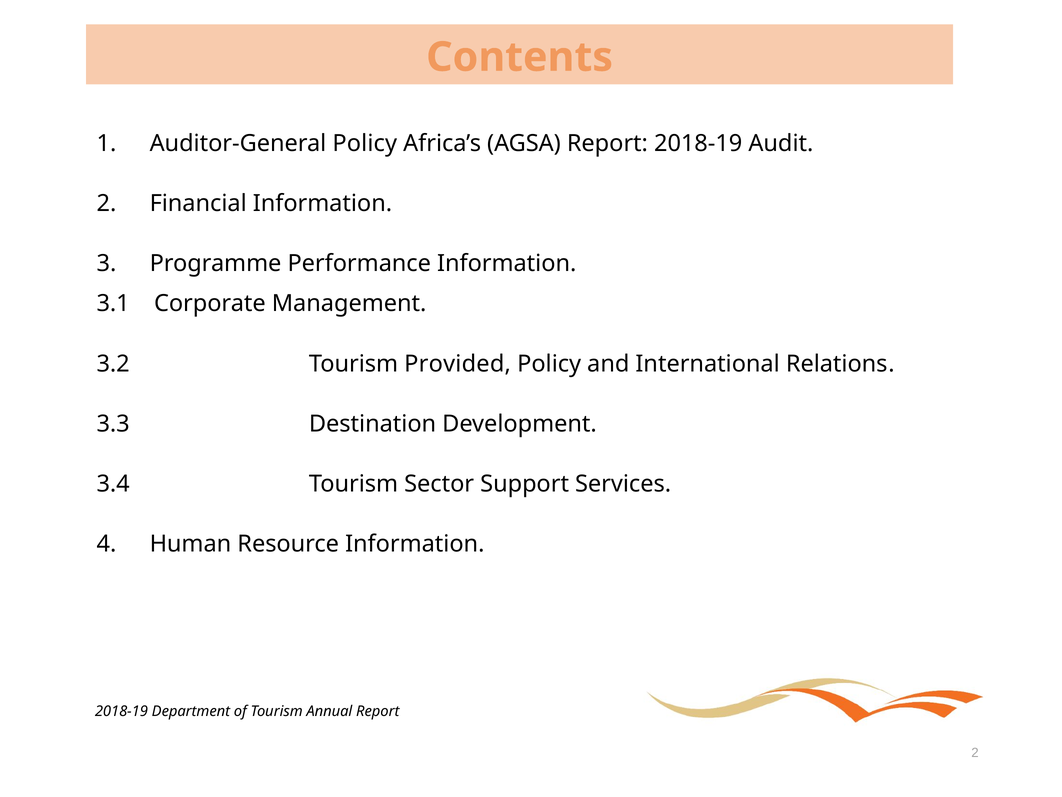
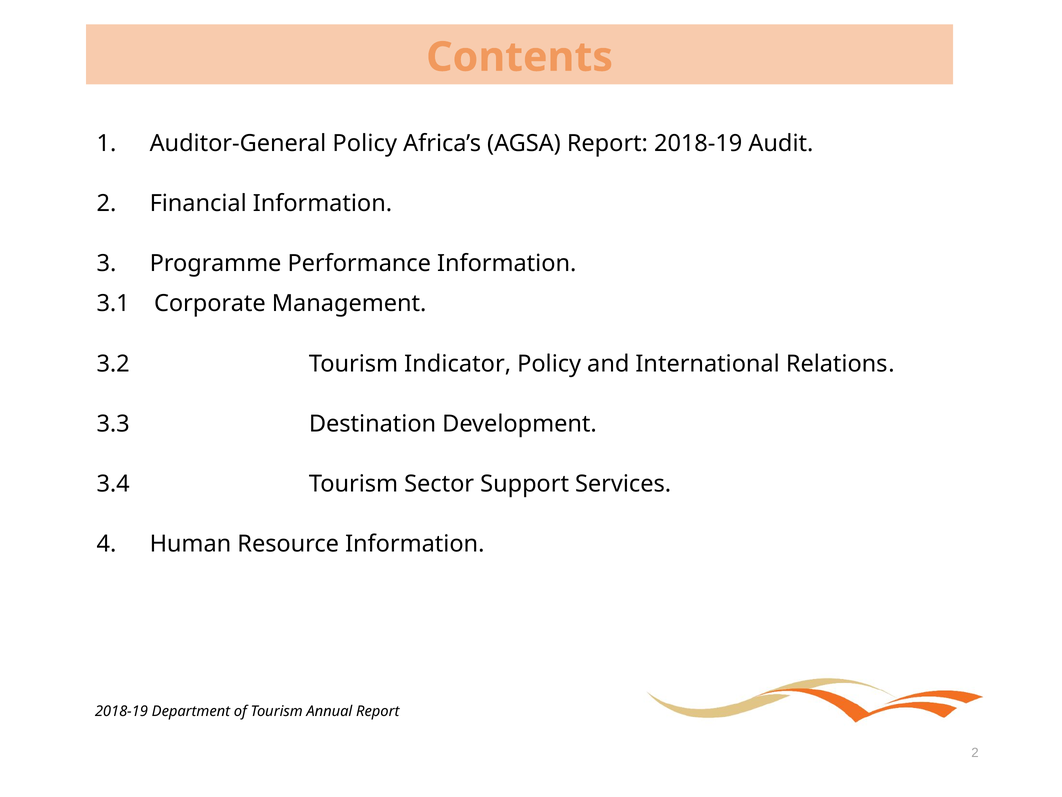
Provided: Provided -> Indicator (458, 364)
